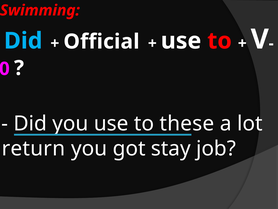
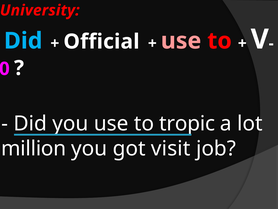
Swimming: Swimming -> University (40, 10)
use colour: white -> pink (181, 41)
these: these -> tropic (187, 123)
return: return -> million (34, 148)
stay: stay -> visit (171, 148)
